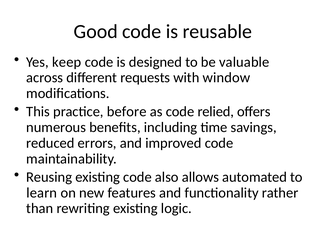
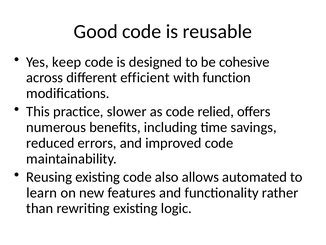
valuable: valuable -> cohesive (244, 62)
requests: requests -> efficient (145, 78)
window: window -> function (227, 78)
before: before -> slower (127, 111)
